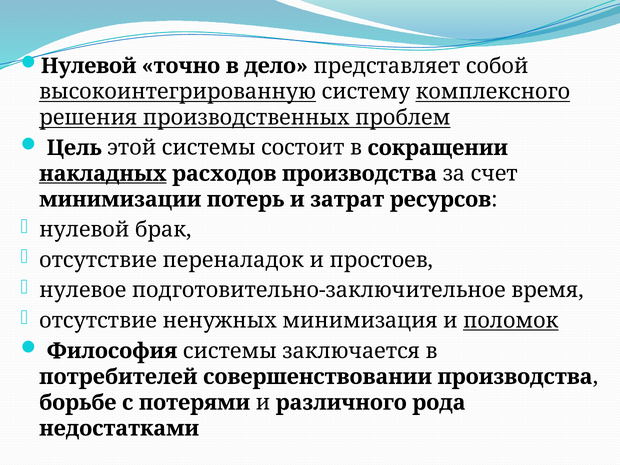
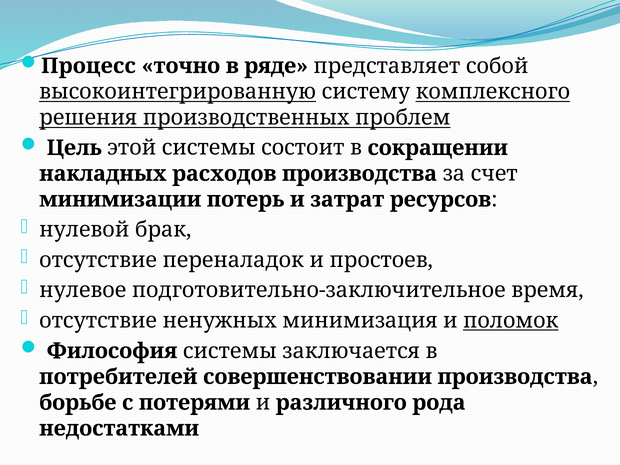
Нулевой: Нулевой -> Процесс (88, 66)
дело: дело -> ряде (276, 66)
накладных underline: present -> none (103, 174)
